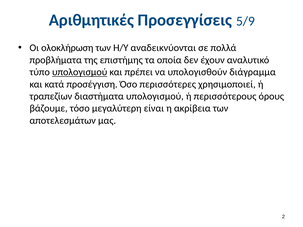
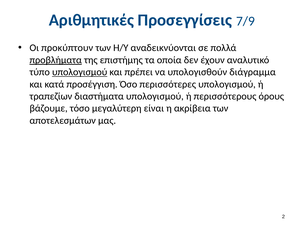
5/9: 5/9 -> 7/9 (245, 21)
ολοκλήρωση: ολοκλήρωση -> προκύπτουν (67, 48)
προβλήματα underline: none -> present (56, 60)
περισσότερες χρησιμοποιεί: χρησιμοποιεί -> υπολογισμού (227, 84)
